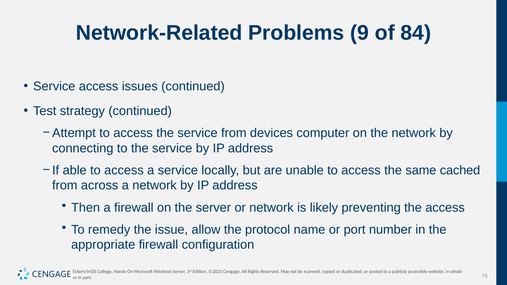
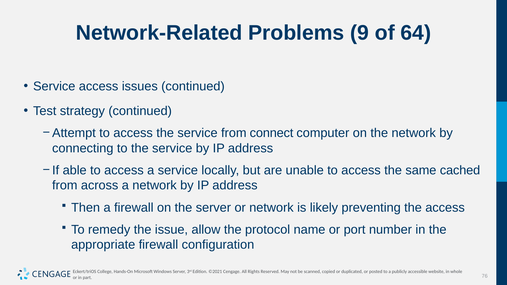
84: 84 -> 64 (416, 33)
devices: devices -> connect (272, 133)
